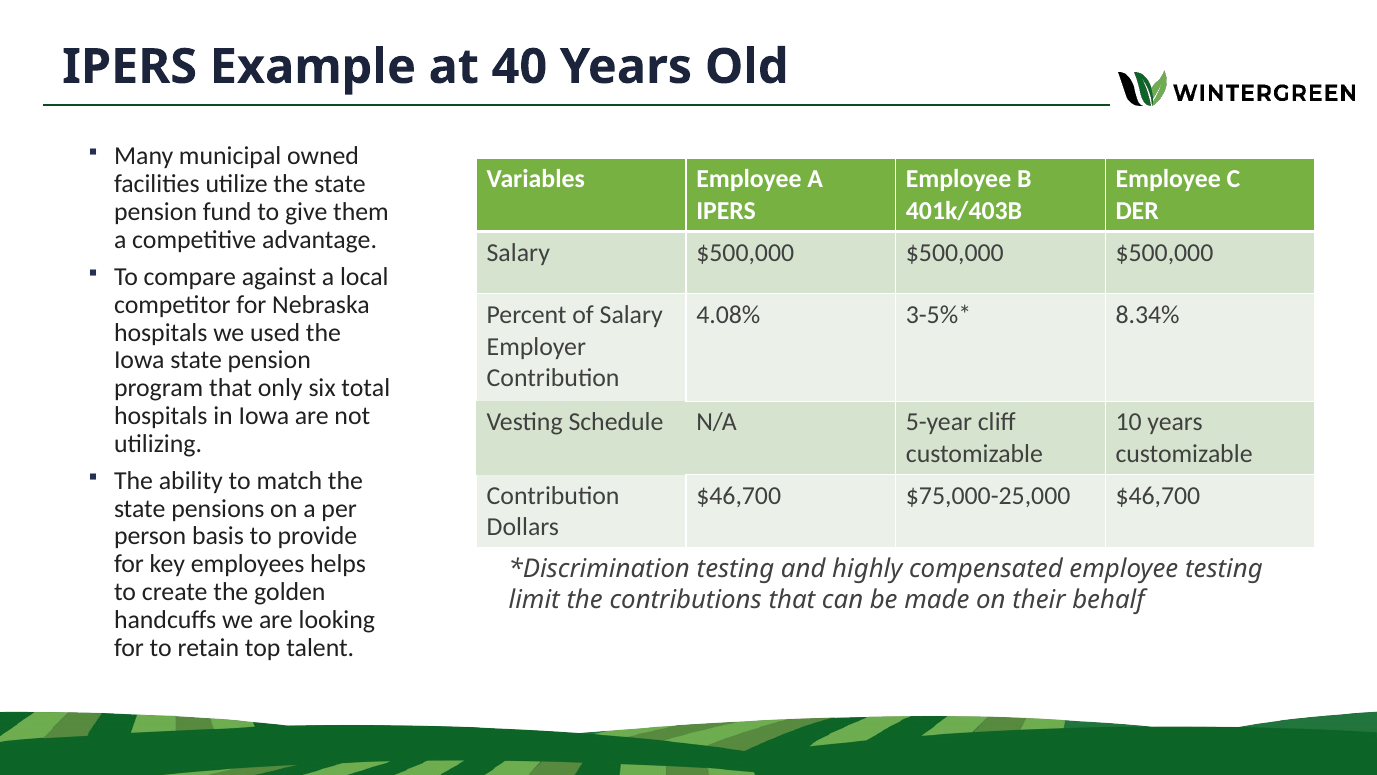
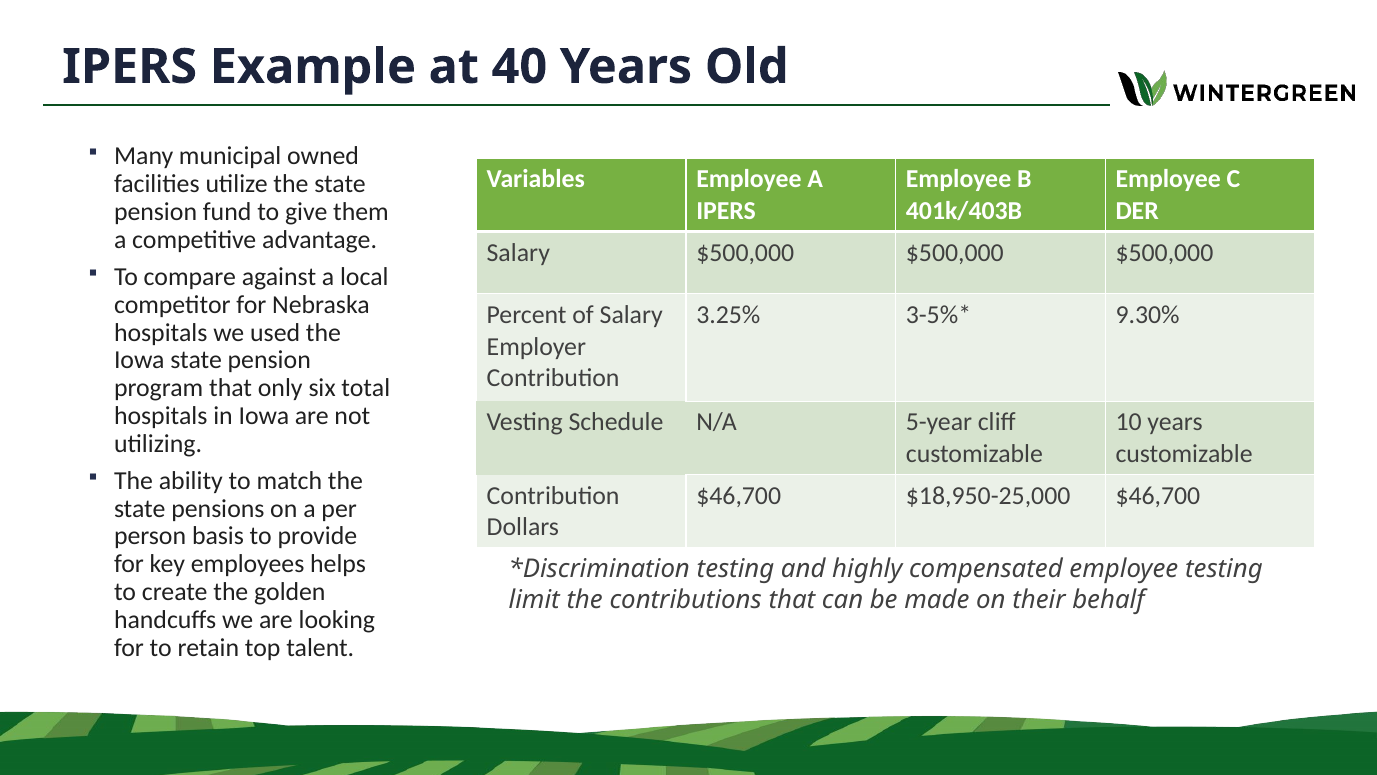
4.08%: 4.08% -> 3.25% (728, 315)
8.34%: 8.34% -> 9.30% (1148, 315)
$75,000-25,000: $75,000-25,000 -> $18,950-25,000 (988, 496)
